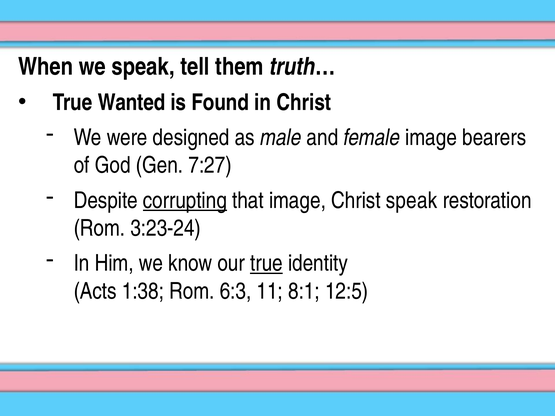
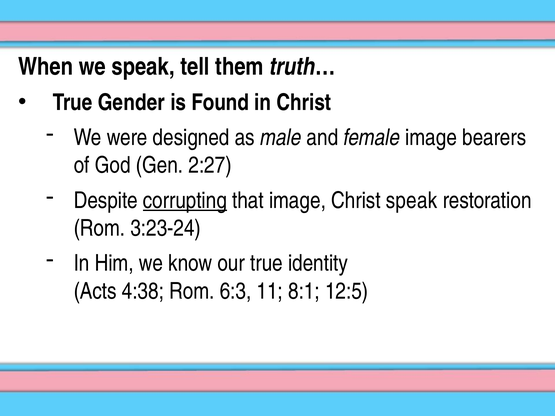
Wanted: Wanted -> Gender (131, 103)
7:27: 7:27 -> 2:27 (210, 165)
true underline: present -> none (266, 263)
1:38: 1:38 -> 4:38 (143, 291)
